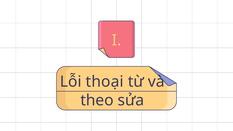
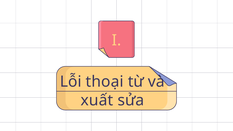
theo: theo -> xuất (97, 100)
